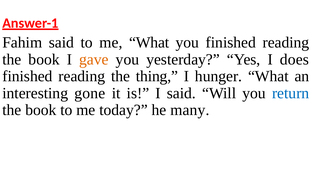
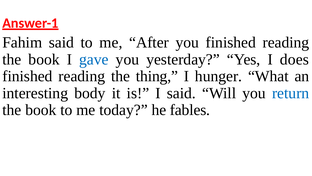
me What: What -> After (149, 42)
gave colour: orange -> blue (94, 59)
gone: gone -> body (90, 93)
many: many -> fables (190, 110)
